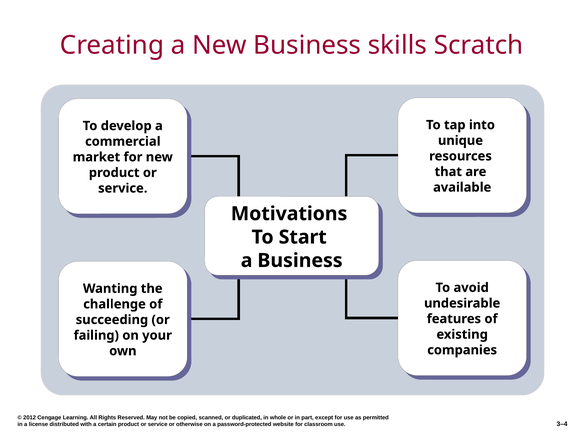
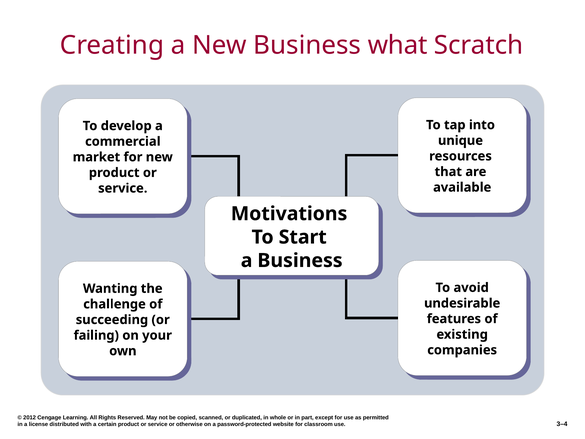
skills: skills -> what (398, 45)
